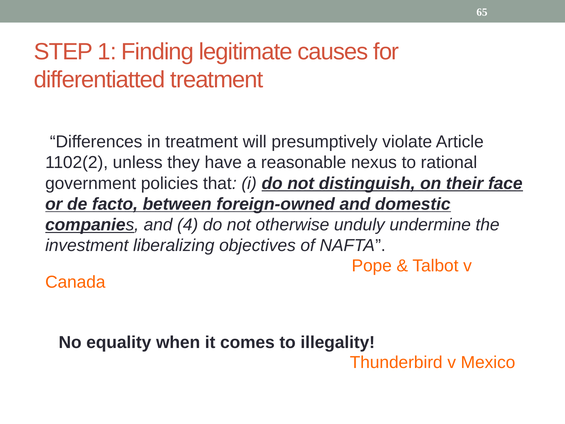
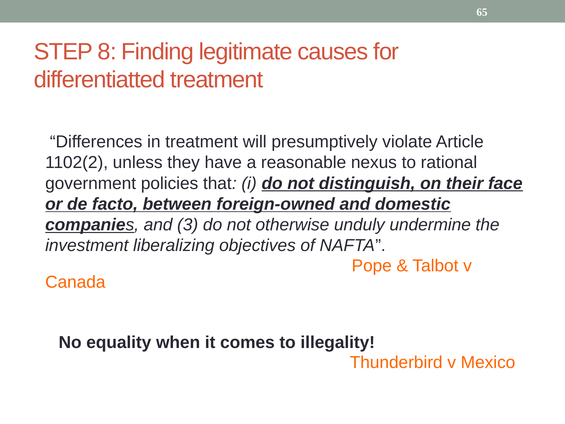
1: 1 -> 8 (107, 52)
4: 4 -> 3 (188, 225)
